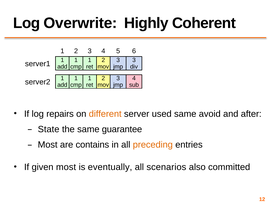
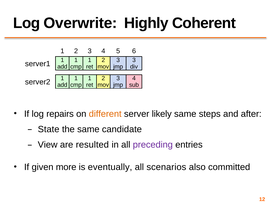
used: used -> likely (162, 114)
avoid: avoid -> steps (210, 114)
guarantee: guarantee -> candidate (122, 129)
Most: Most -> View (48, 145)
contains: contains -> resulted (92, 145)
preceding colour: orange -> purple (153, 145)
given most: most -> more (66, 167)
